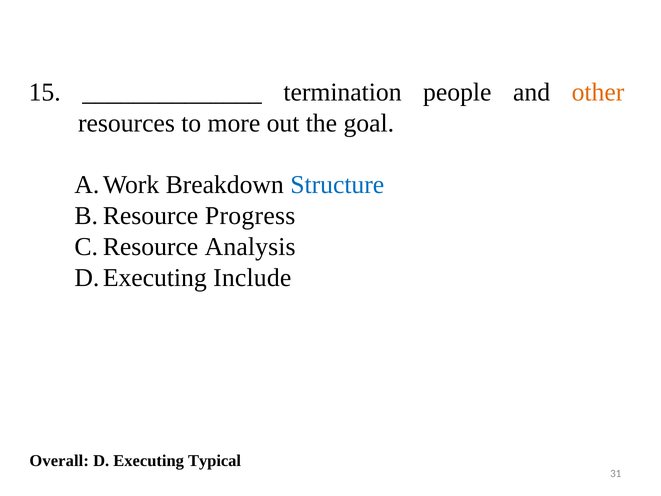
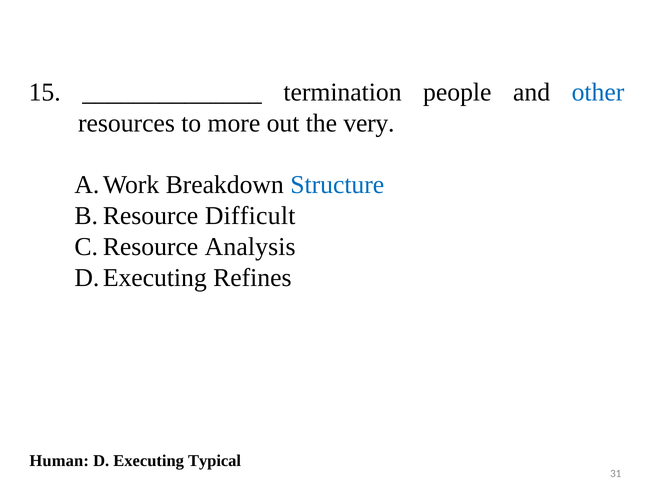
other colour: orange -> blue (598, 92)
goal: goal -> very (369, 123)
Progress: Progress -> Difficult (250, 216)
Include: Include -> Refines (252, 277)
Overall: Overall -> Human (59, 460)
